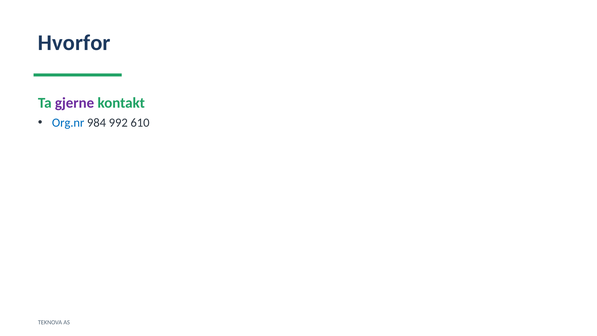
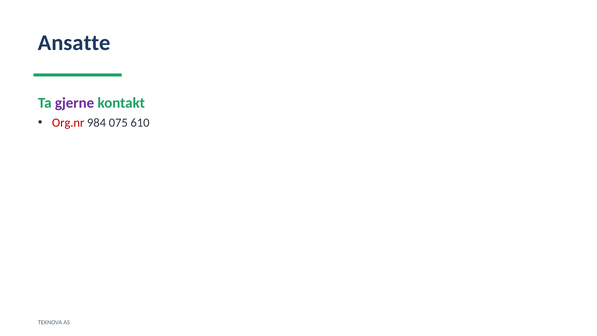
Hvorfor: Hvorfor -> Ansatte (74, 43)
Org.nr colour: blue -> red (68, 123)
992: 992 -> 075 (118, 123)
